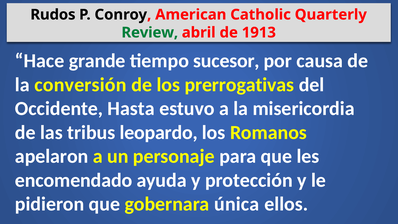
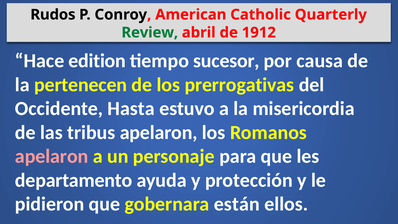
1913: 1913 -> 1912 (259, 33)
grande: grande -> edition (97, 61)
conversión: conversión -> pertenecen (81, 85)
tribus leopardo: leopardo -> apelaron (159, 132)
apelaron colour: white -> pink (52, 156)
encomendado: encomendado -> departamento (74, 180)
única: única -> están (237, 204)
